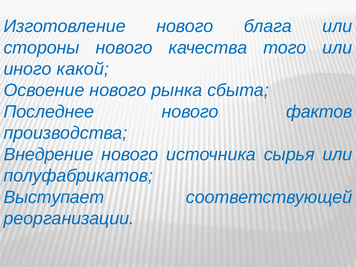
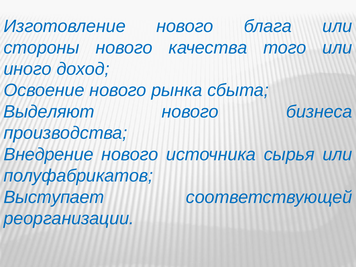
какой: какой -> доход (83, 69)
Последнее: Последнее -> Выделяют (49, 112)
фактов: фактов -> бизнеса (319, 112)
